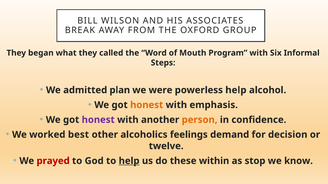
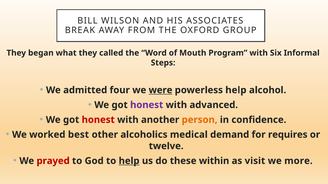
plan: plan -> four (120, 90)
were underline: none -> present (161, 90)
honest colour: orange -> purple (147, 105)
emphasis: emphasis -> advanced (214, 105)
honest colour: purple -> red (98, 120)
feelings: feelings -> medical (189, 135)
decision: decision -> requires (288, 135)
stop: stop -> visit (255, 161)
know: know -> more (298, 161)
